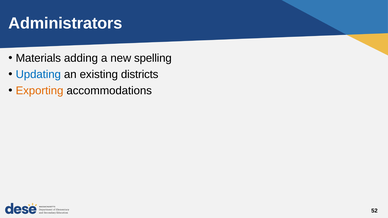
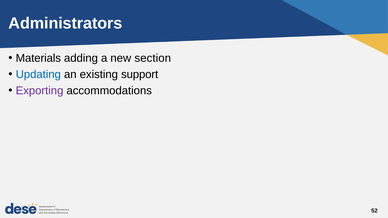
spelling: spelling -> section (153, 58)
districts: districts -> support (140, 74)
Exporting colour: orange -> purple (40, 91)
